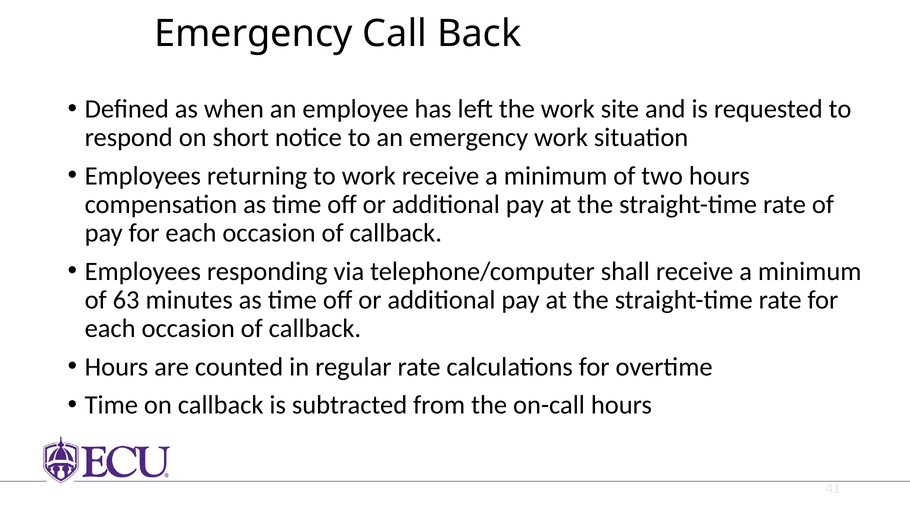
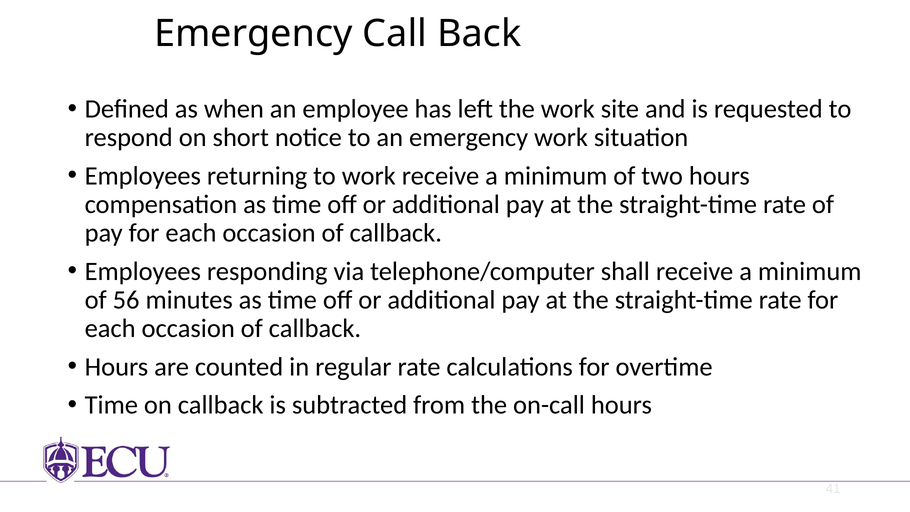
63: 63 -> 56 (126, 300)
